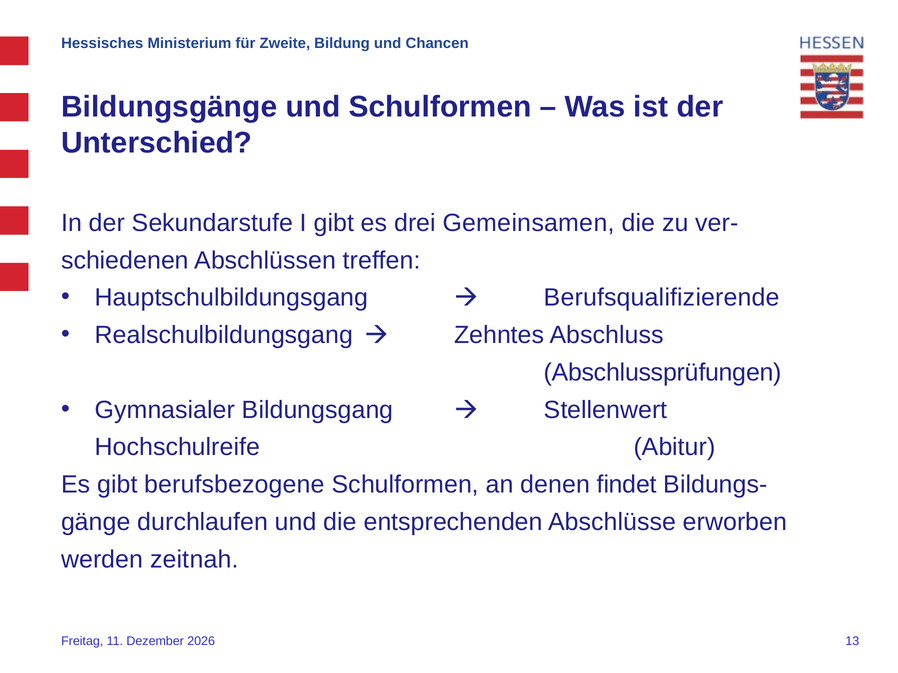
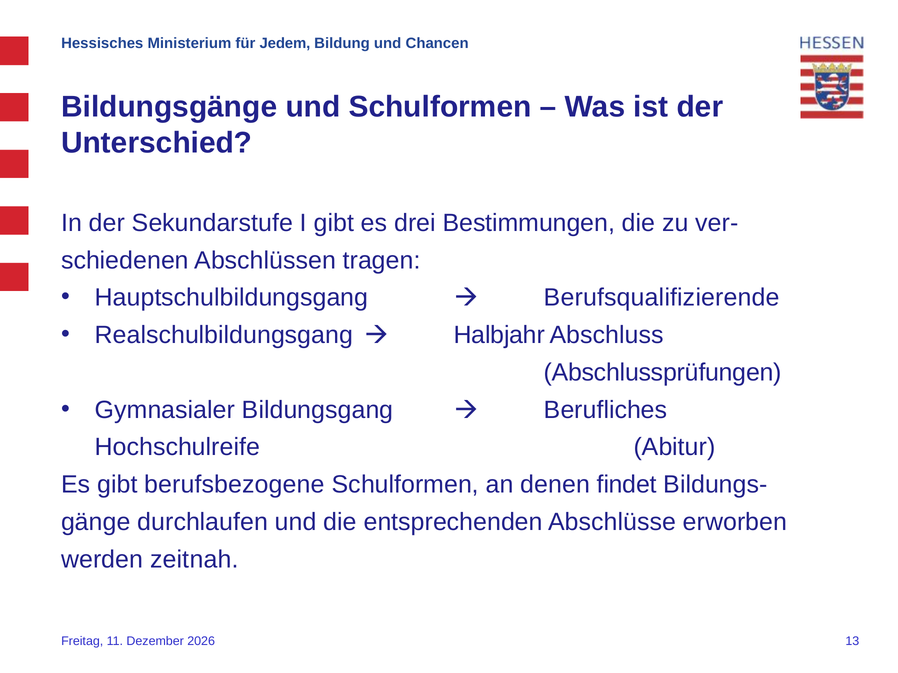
Zweite: Zweite -> Jedem (285, 43)
Gemeinsamen: Gemeinsamen -> Bestimmungen (529, 223)
treffen: treffen -> tragen (382, 260)
Zehntes: Zehntes -> Halbjahr (499, 335)
Stellenwert: Stellenwert -> Berufliches (606, 410)
